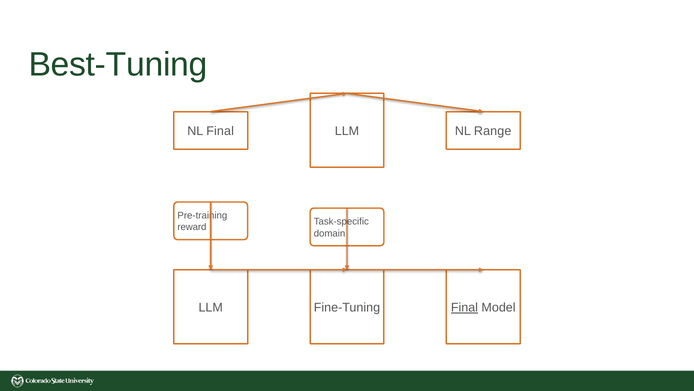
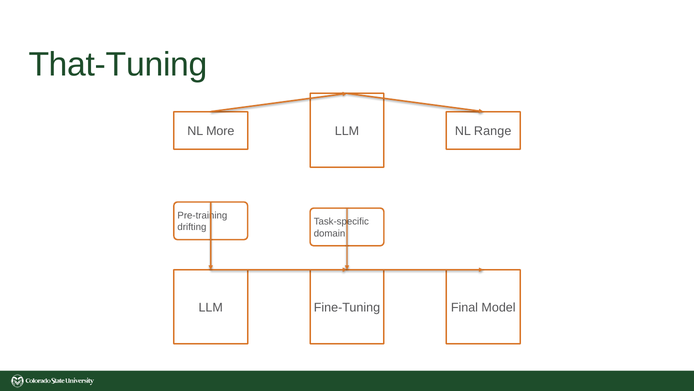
Best-Tuning: Best-Tuning -> That-Tuning (118, 65)
NL Final: Final -> More (220, 131)
reward: reward -> drifting (192, 227)
Final underline: present -> none (464, 307)
